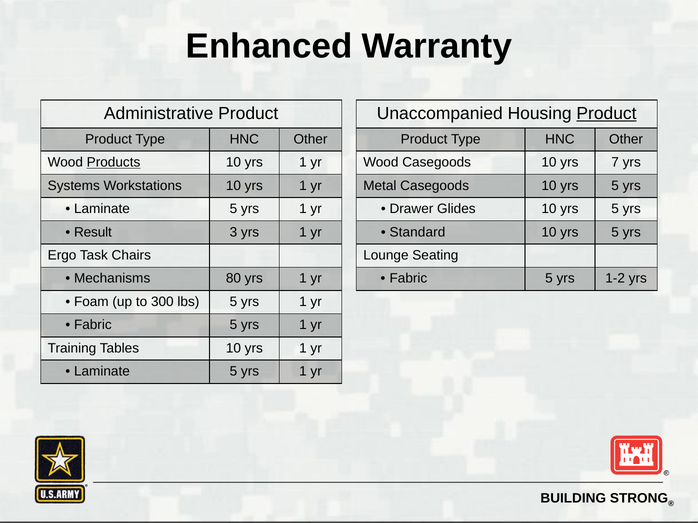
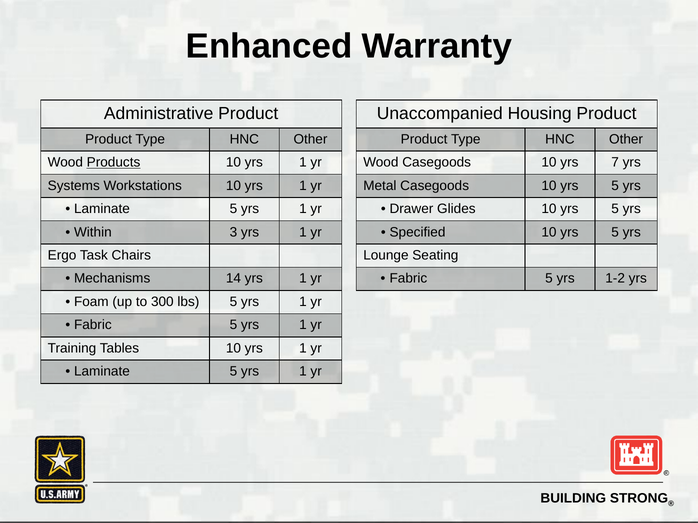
Product underline: present -> none (606, 114)
Result: Result -> Within (93, 232)
Standard: Standard -> Specified (417, 232)
80: 80 -> 14 (233, 279)
